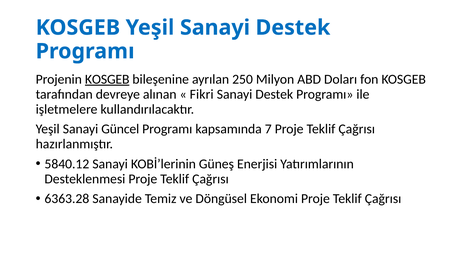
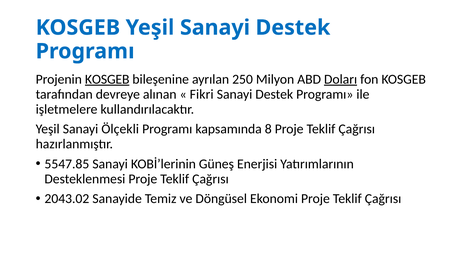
Doları underline: none -> present (341, 79)
Güncel: Güncel -> Ölçekli (120, 129)
7: 7 -> 8 (268, 129)
5840.12: 5840.12 -> 5547.85 (67, 164)
6363.28: 6363.28 -> 2043.02 (67, 199)
